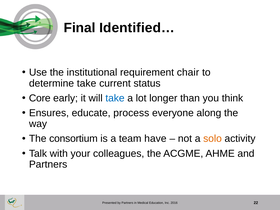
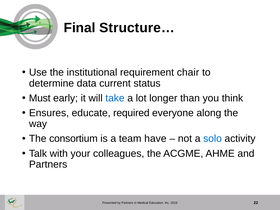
Identified…: Identified… -> Structure… (137, 28)
determine take: take -> data (87, 83)
Core: Core -> Must (40, 98)
process: process -> required (131, 113)
solo colour: orange -> blue (213, 139)
